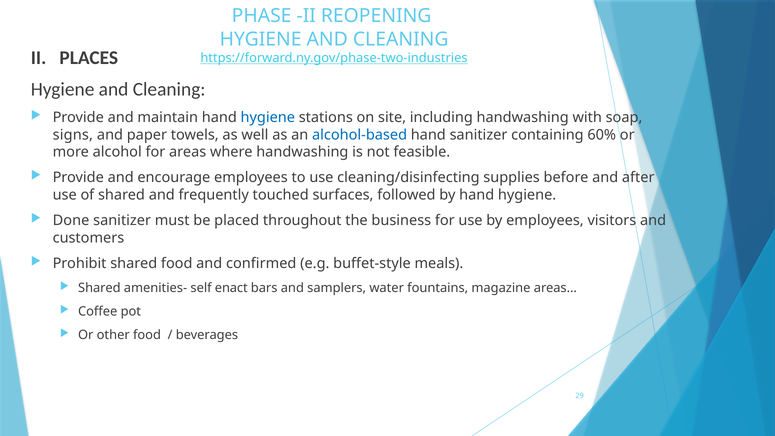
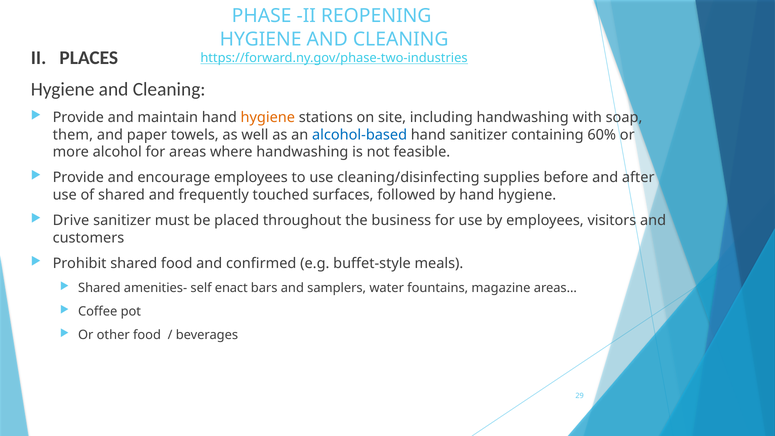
hygiene colour: blue -> orange (268, 117)
signs: signs -> them (73, 135)
Done: Done -> Drive (71, 221)
